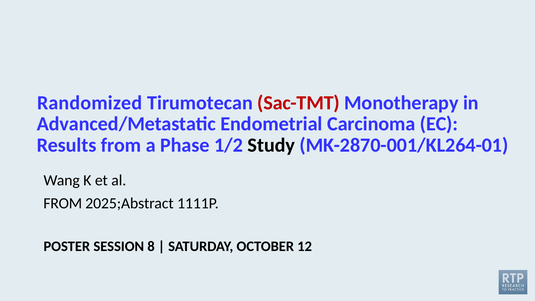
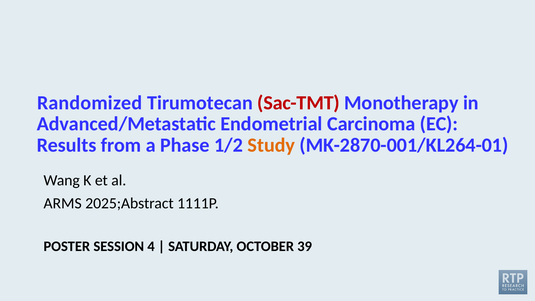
Study colour: black -> orange (271, 145)
FROM: FROM -> ARMS (63, 203)
8: 8 -> 4 (151, 246)
12: 12 -> 39 (305, 246)
